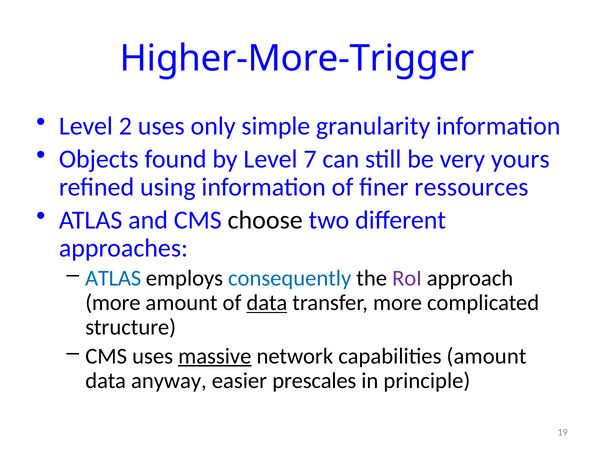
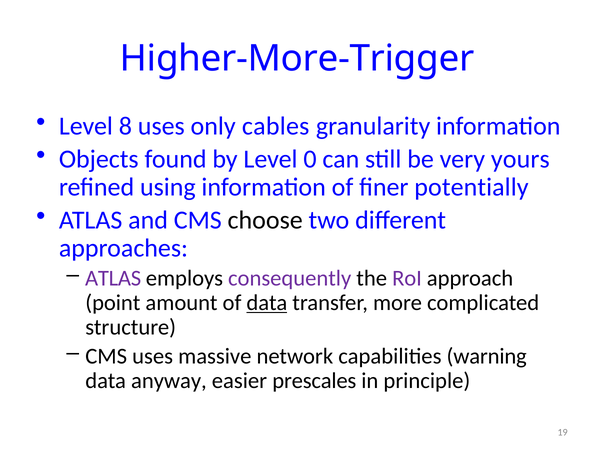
2: 2 -> 8 (125, 126)
simple: simple -> cables (276, 126)
7: 7 -> 0 (310, 159)
ressources: ressources -> potentially (471, 187)
ATLAS colour: blue -> purple (113, 278)
consequently colour: blue -> purple (290, 278)
more: more -> point (113, 303)
massive underline: present -> none (215, 356)
capabilities amount: amount -> warning (487, 356)
